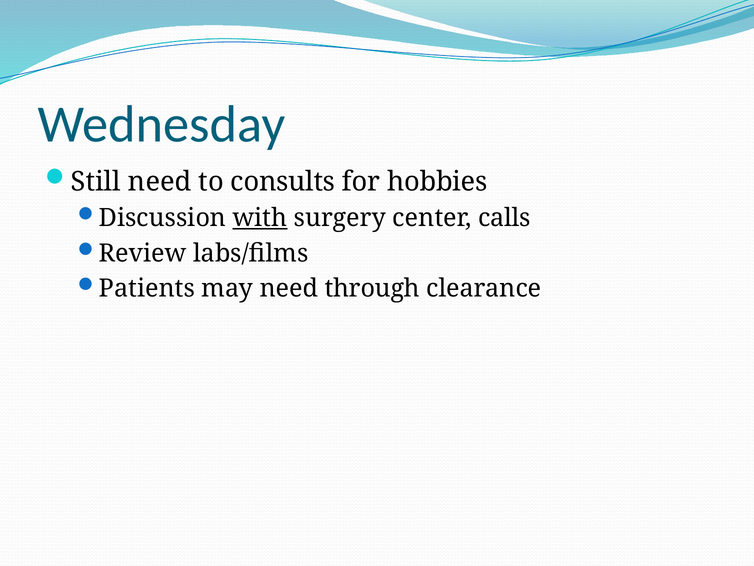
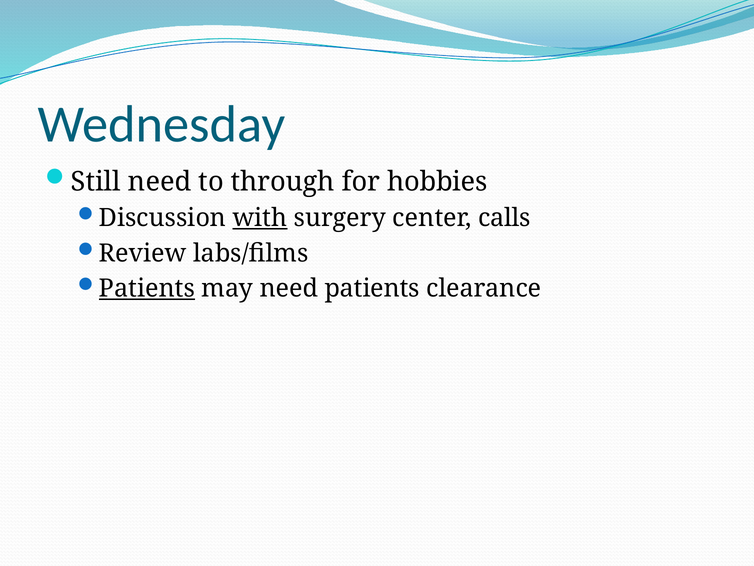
consults: consults -> through (283, 182)
Patients underline: none -> present (147, 288)
need through: through -> patients (372, 288)
